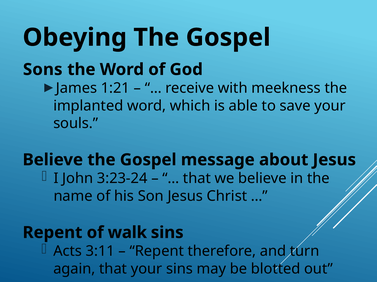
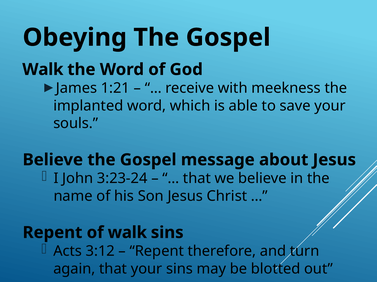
Sons: Sons -> Walk (43, 70)
3:11: 3:11 -> 3:12 (100, 252)
